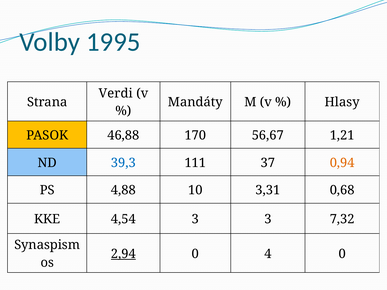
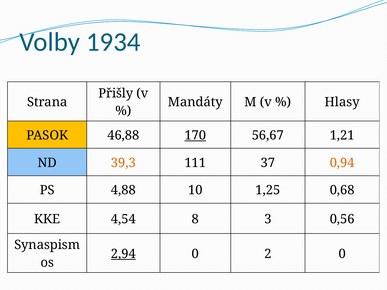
1995: 1995 -> 1934 (113, 42)
Verdi: Verdi -> Přišly (116, 93)
170 underline: none -> present (195, 135)
39,3 colour: blue -> orange (123, 163)
3,31: 3,31 -> 1,25 (268, 190)
4,54 3: 3 -> 8 (195, 219)
7,32: 7,32 -> 0,56 (342, 219)
4: 4 -> 2 (268, 254)
